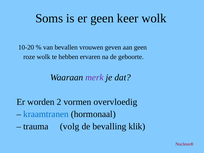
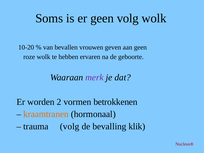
geen keer: keer -> volg (128, 18)
overvloedig: overvloedig -> betrokkenen (115, 102)
kraamtranen colour: blue -> orange (46, 114)
